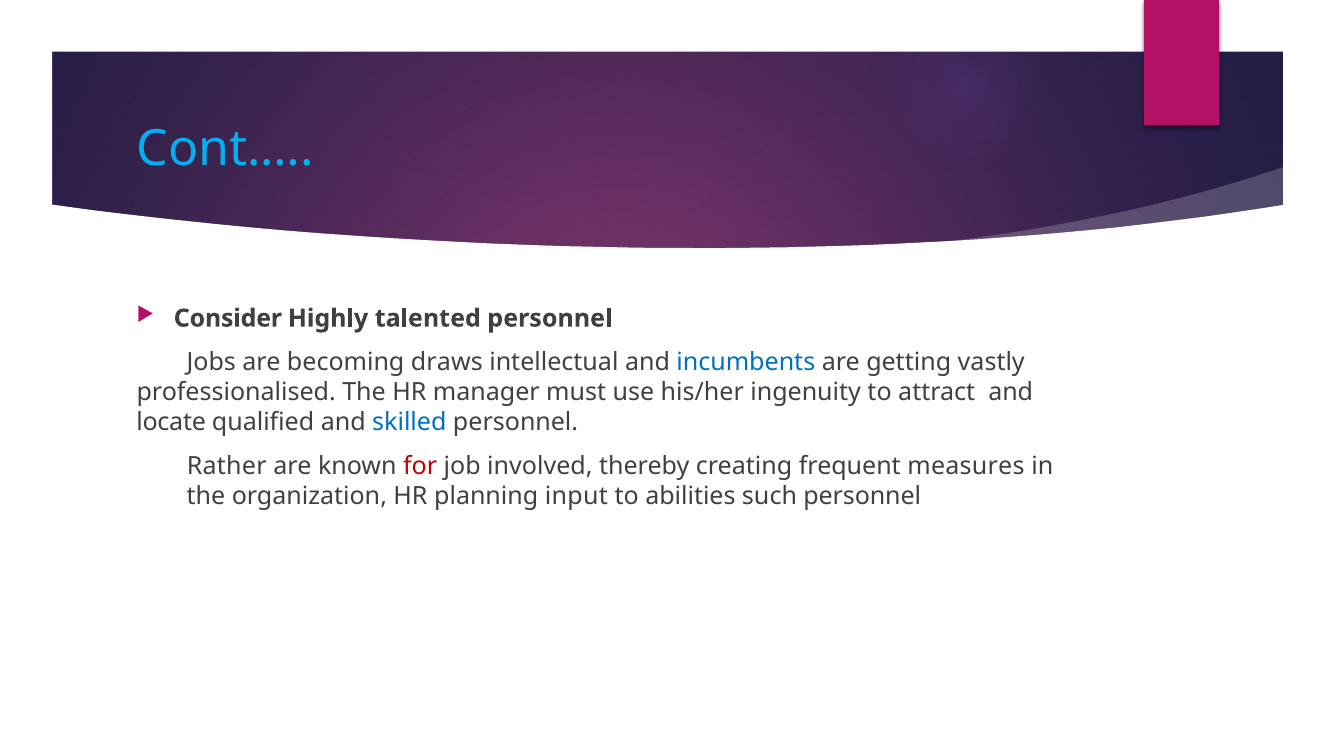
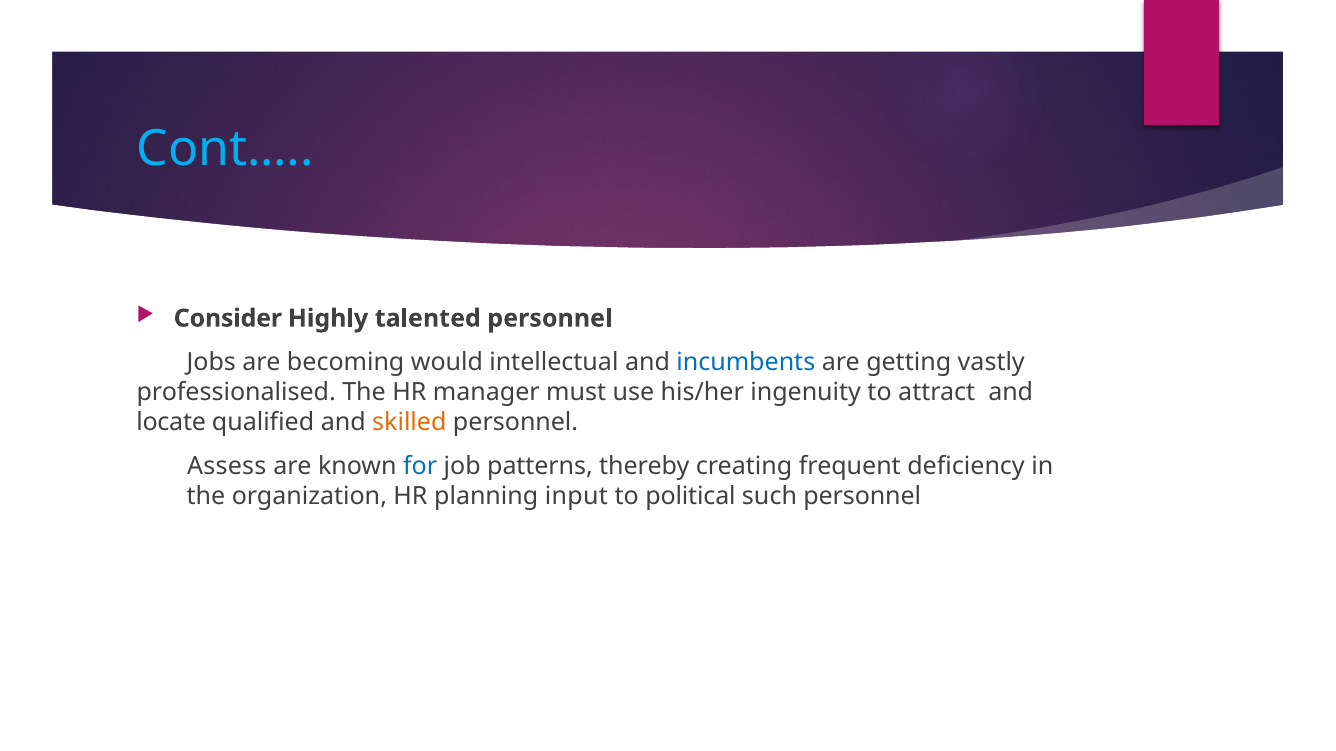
draws: draws -> would (447, 363)
skilled colour: blue -> orange (409, 423)
Rather: Rather -> Assess (227, 467)
for colour: red -> blue (420, 467)
involved: involved -> patterns (540, 467)
measures: measures -> deficiency (966, 467)
abilities: abilities -> political (691, 497)
